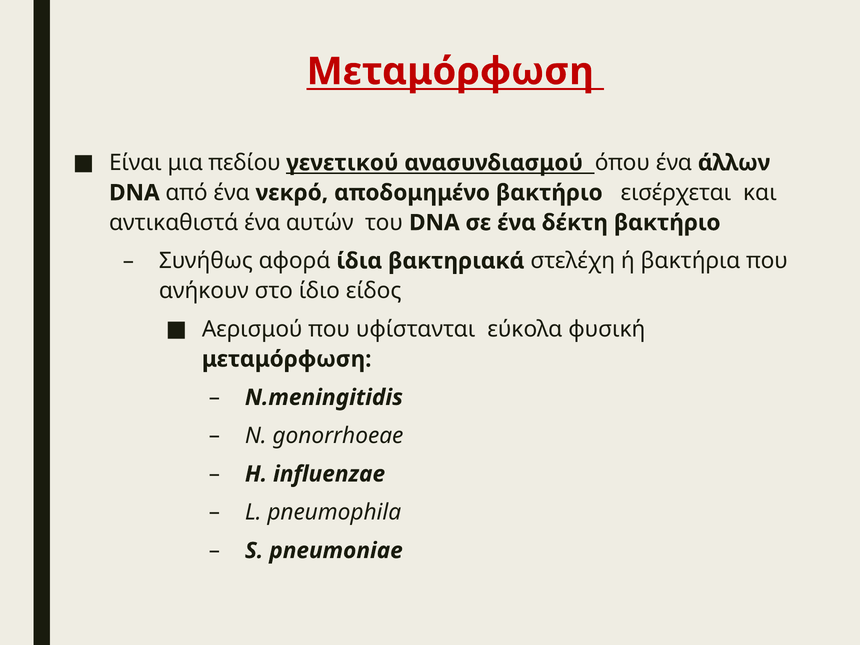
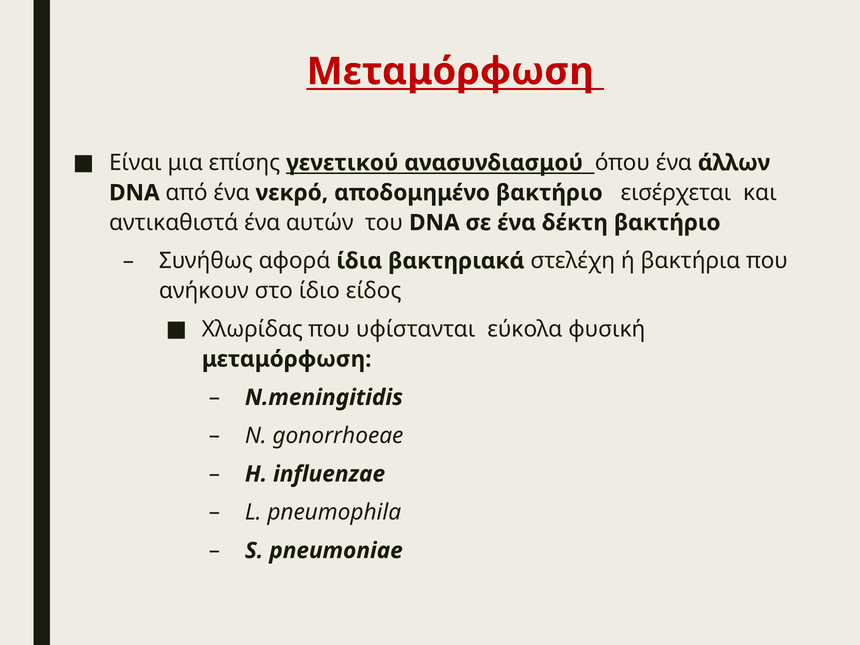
πεδίου: πεδίου -> επίσης (244, 163)
Αερισμού: Αερισμού -> Χλωρίδας (252, 329)
